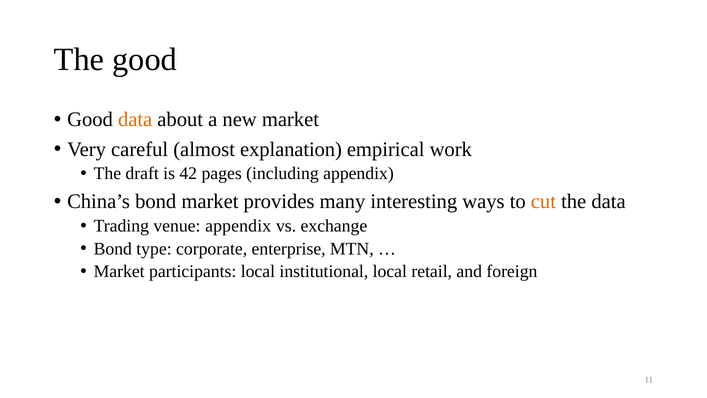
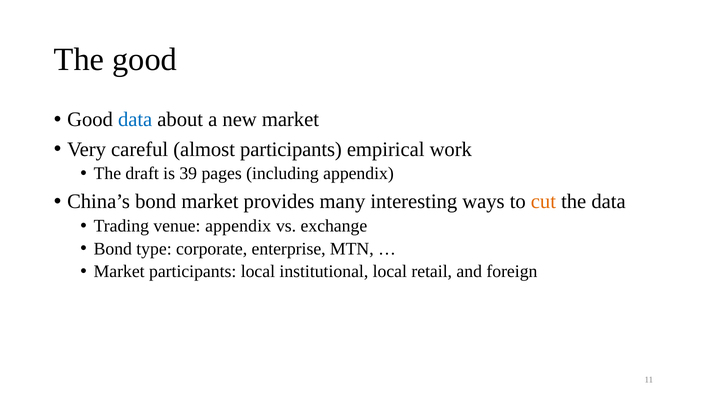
data colour: orange -> blue (135, 119)
almost explanation: explanation -> participants (291, 149)
42: 42 -> 39 (188, 173)
